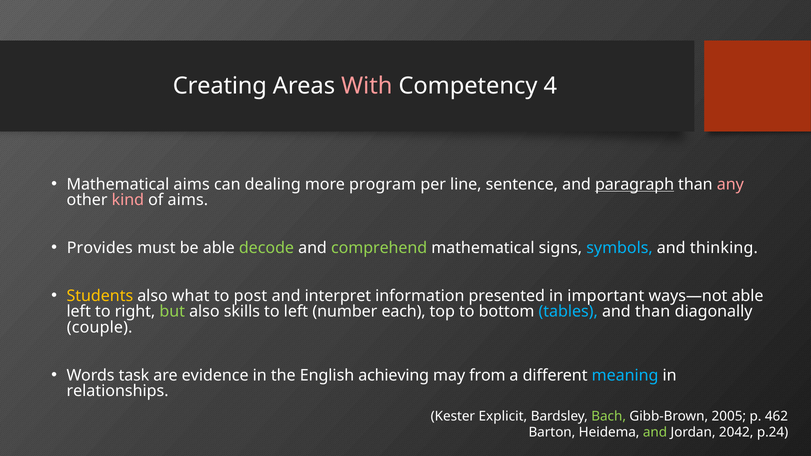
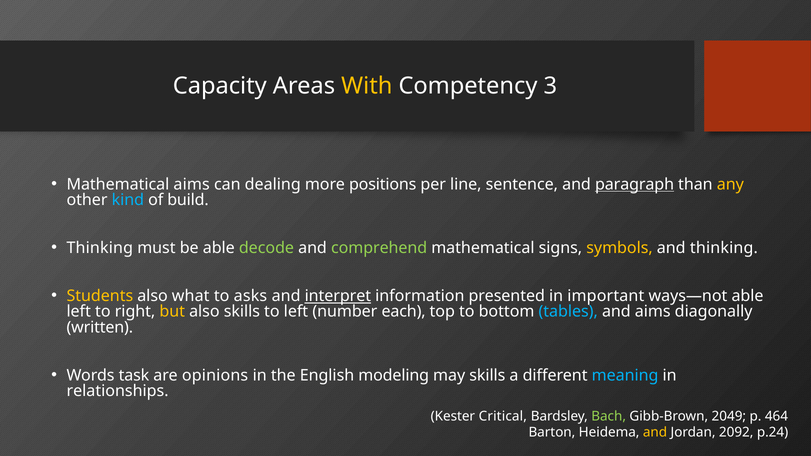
Creating: Creating -> Capacity (220, 86)
With colour: pink -> yellow (367, 86)
4: 4 -> 3 (550, 86)
program: program -> positions (383, 184)
any colour: pink -> yellow (730, 184)
kind colour: pink -> light blue (128, 200)
of aims: aims -> build (188, 200)
Provides: Provides -> Thinking (100, 248)
symbols colour: light blue -> yellow (620, 248)
post: post -> asks (250, 296)
interpret underline: none -> present (338, 296)
but colour: light green -> yellow (172, 312)
and than: than -> aims (653, 312)
couple: couple -> written (100, 327)
evidence: evidence -> opinions (215, 375)
achieving: achieving -> modeling (394, 375)
may from: from -> skills (487, 375)
Explicit: Explicit -> Critical (503, 416)
2005: 2005 -> 2049 (729, 416)
462: 462 -> 464 (776, 416)
and colour: light green -> yellow (655, 433)
2042: 2042 -> 2092 (736, 433)
